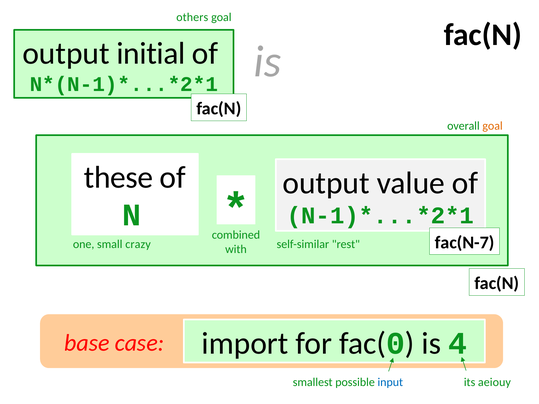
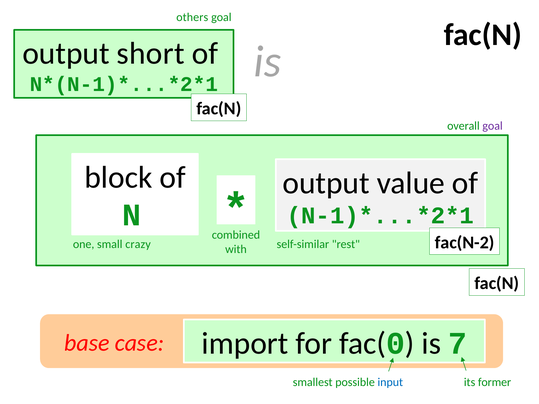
initial: initial -> short (151, 54)
goal colour: orange -> purple (493, 126)
these: these -> block (118, 178)
fac(N-7: fac(N-7 -> fac(N-2 (465, 243)
4: 4 -> 7 (458, 344)
aeiouy: aeiouy -> former (495, 382)
